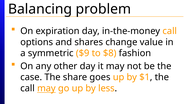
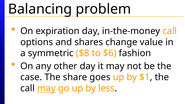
$9: $9 -> $8 (83, 53)
$8: $8 -> $6 (110, 53)
